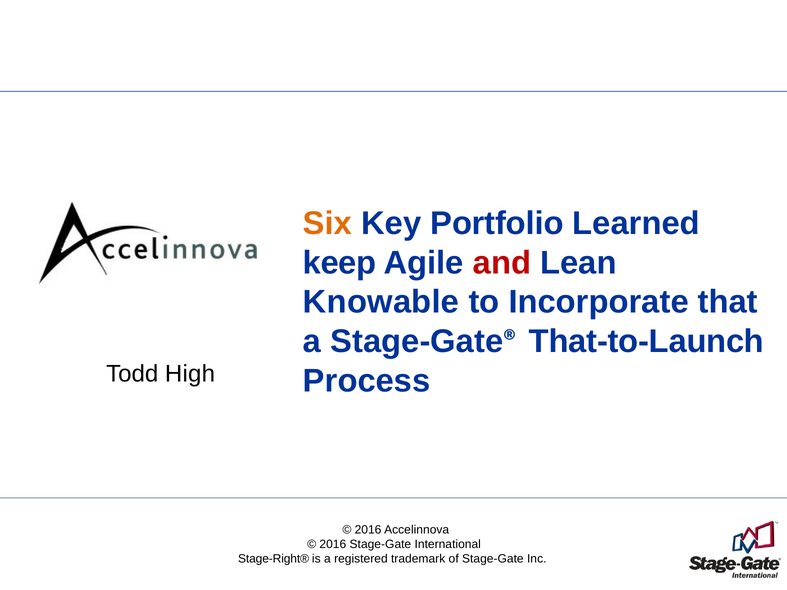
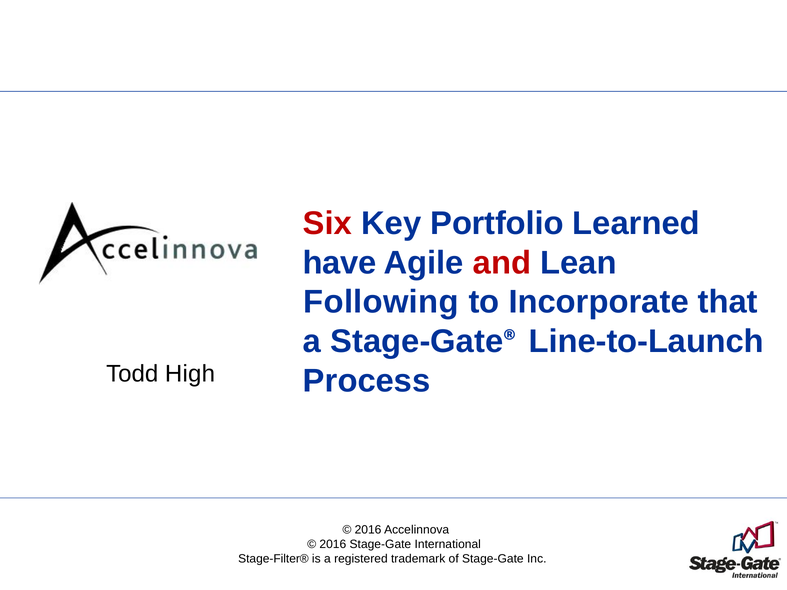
Six colour: orange -> red (328, 223)
keep: keep -> have (340, 263)
Knowable: Knowable -> Following (381, 302)
That-to-Launch: That-to-Launch -> Line-to-Launch (646, 342)
Stage-Right®: Stage-Right® -> Stage-Filter® (273, 559)
